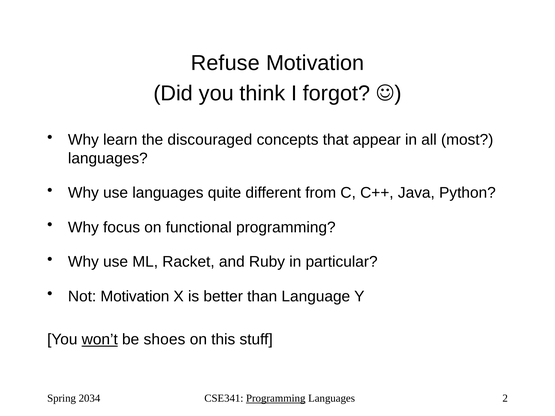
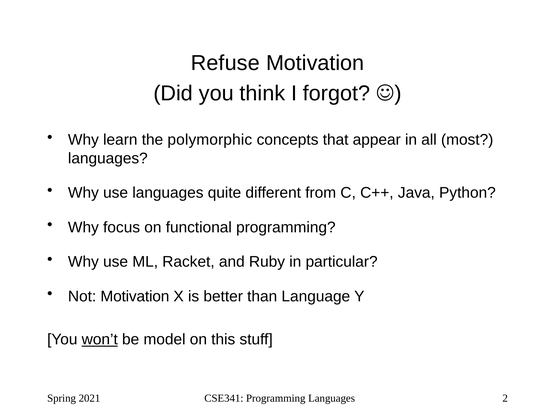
discouraged: discouraged -> polymorphic (210, 140)
shoes: shoes -> model (165, 340)
2034: 2034 -> 2021 (89, 399)
Programming underline: present -> none (276, 399)
